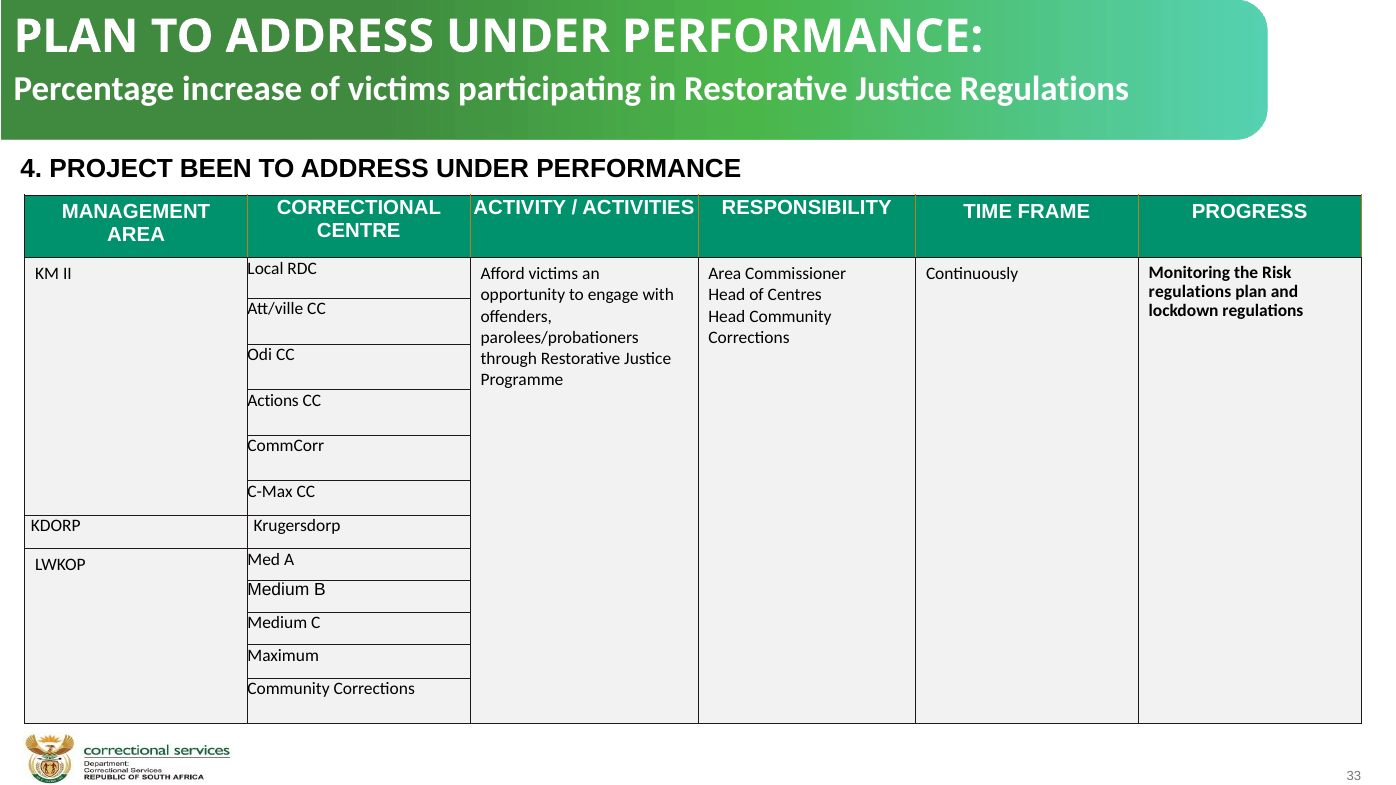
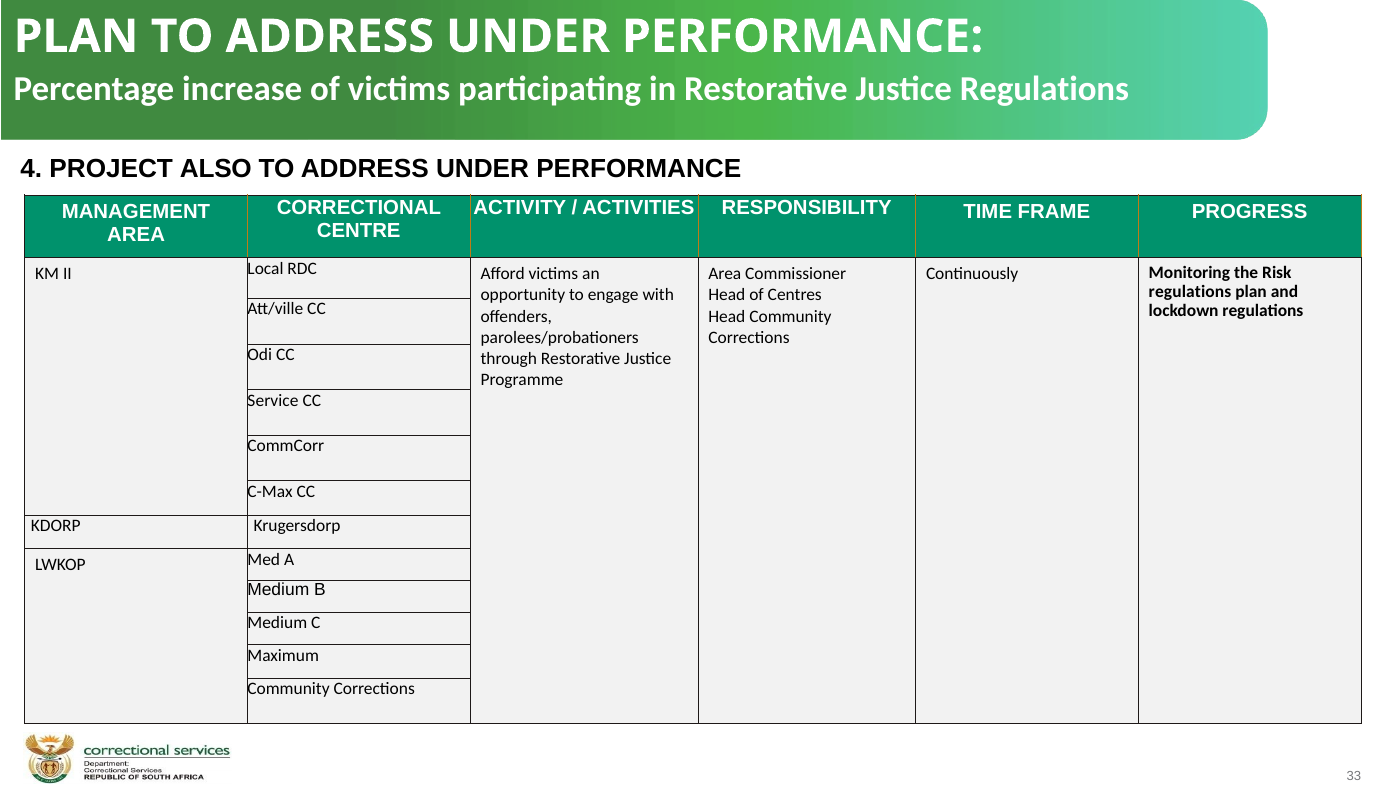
BEEN: BEEN -> ALSO (216, 169)
Actions: Actions -> Service (273, 400)
